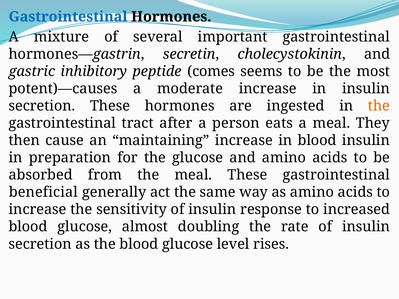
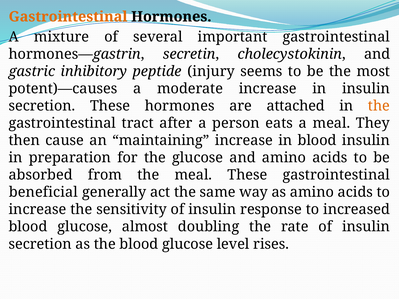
Gastrointestinal colour: blue -> orange (68, 17)
comes: comes -> injury (211, 71)
ingested: ingested -> attached (296, 106)
